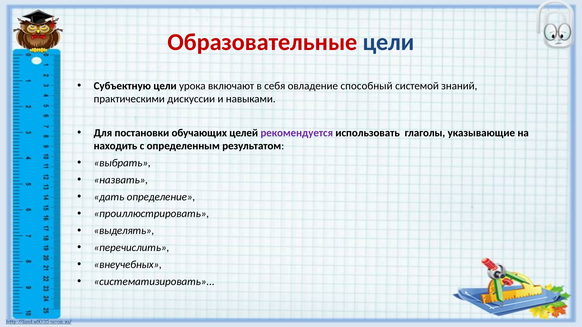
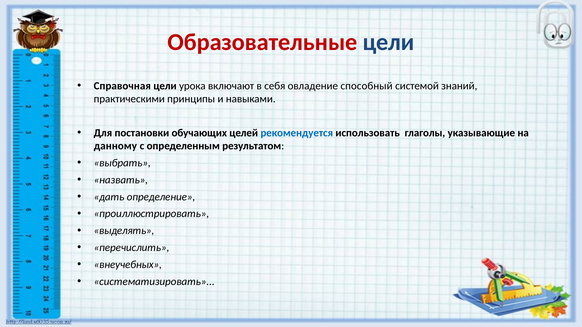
Субъектную: Субъектную -> Справочная (122, 86)
дискуссии: дискуссии -> принципы (191, 99)
рекомендуется colour: purple -> blue (297, 133)
находить: находить -> данному (115, 146)
